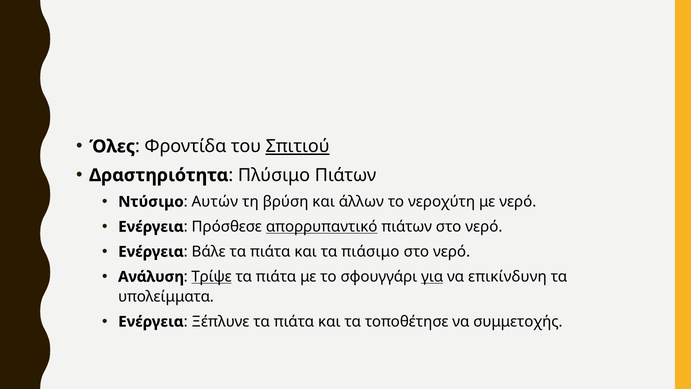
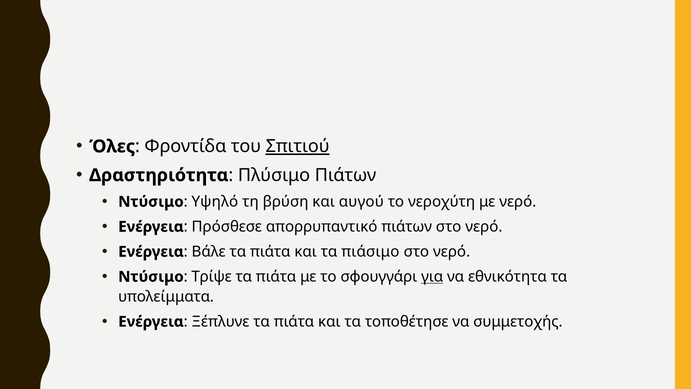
Αυτών: Αυτών -> Υψηλό (215, 202)
άλλων: άλλων -> αυγού (361, 202)
απορρυπαντικό underline: present -> none (322, 227)
Ανάλυση: Ανάλυση -> Ντύσιμο (151, 277)
Τρίψε underline: present -> none (212, 277)
επικίνδυνη: επικίνδυνη -> εθνικότητα (507, 277)
